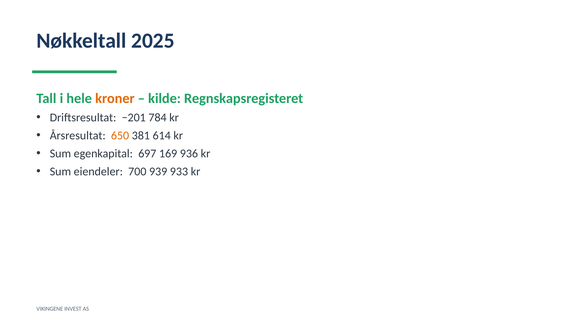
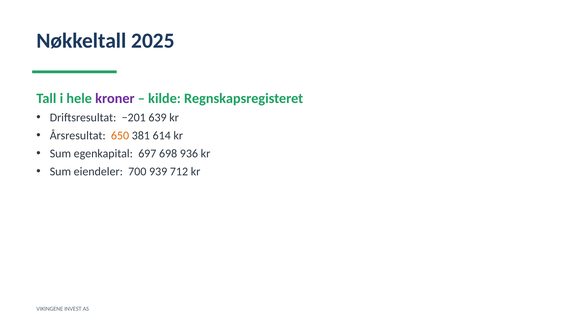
kroner colour: orange -> purple (115, 98)
784: 784 -> 639 (158, 118)
169: 169 -> 698 (168, 153)
933: 933 -> 712 (179, 171)
